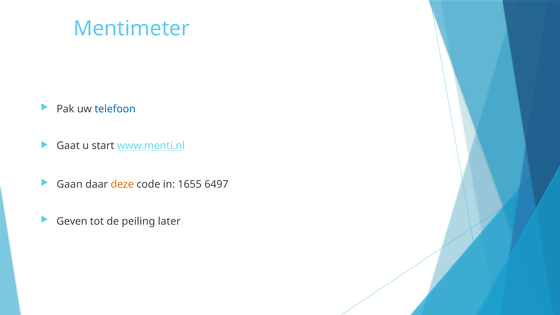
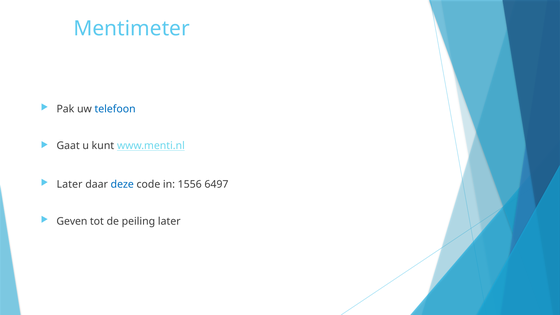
start: start -> kunt (103, 146)
Gaan: Gaan -> Later (70, 184)
deze colour: orange -> blue (122, 184)
1655: 1655 -> 1556 (190, 184)
